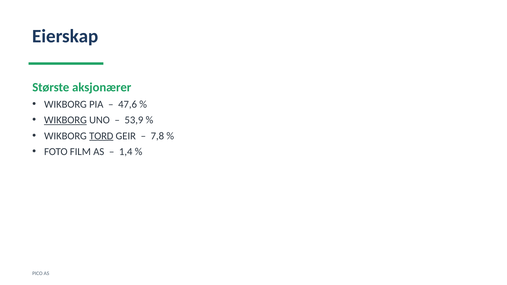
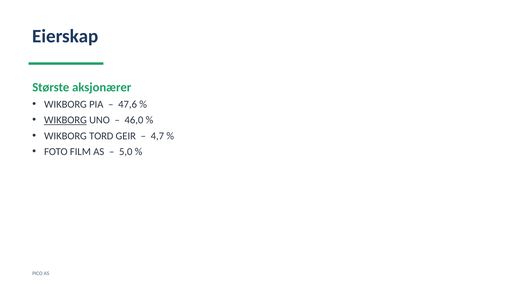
53,9: 53,9 -> 46,0 (134, 120)
TORD underline: present -> none (101, 136)
7,8: 7,8 -> 4,7 (157, 136)
1,4: 1,4 -> 5,0 (126, 152)
